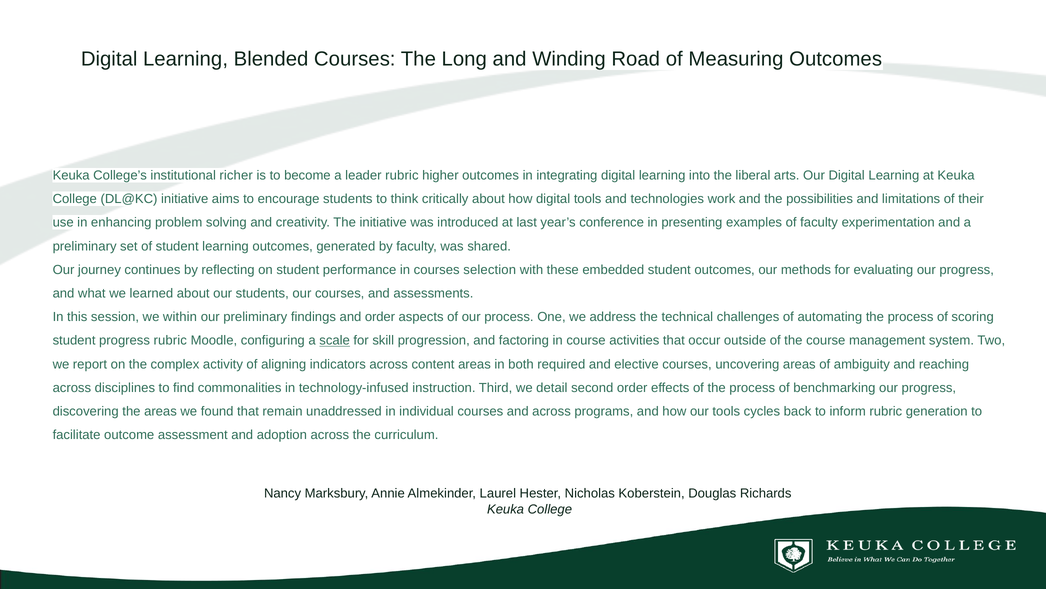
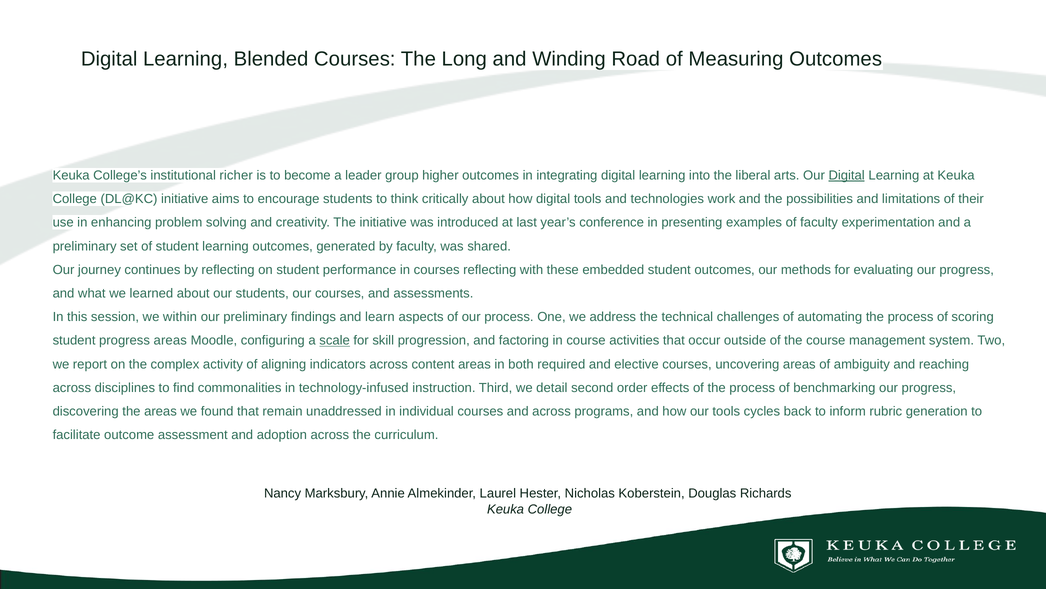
leader rubric: rubric -> group (402, 175)
Digital underline: none -> present (847, 175)
courses selection: selection -> reflecting (490, 270)
and order: order -> learn (380, 317)
progress rubric: rubric -> areas (170, 340)
